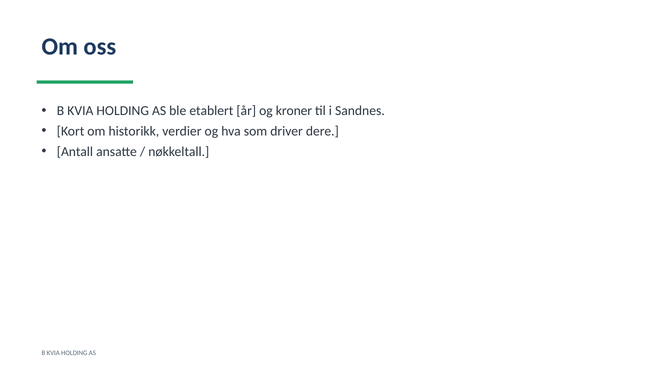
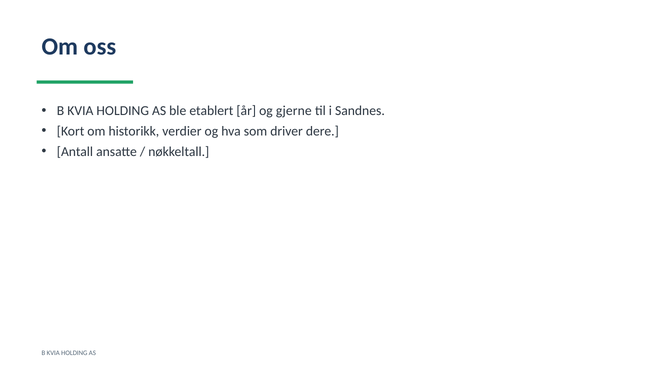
kroner: kroner -> gjerne (294, 111)
